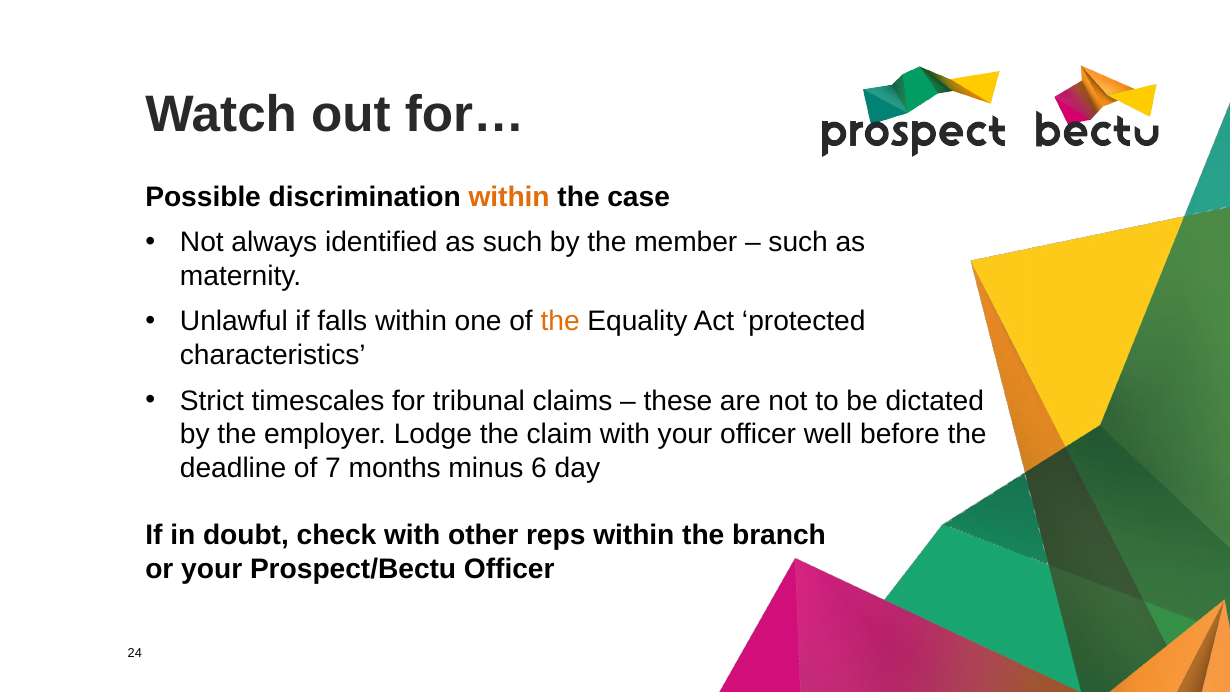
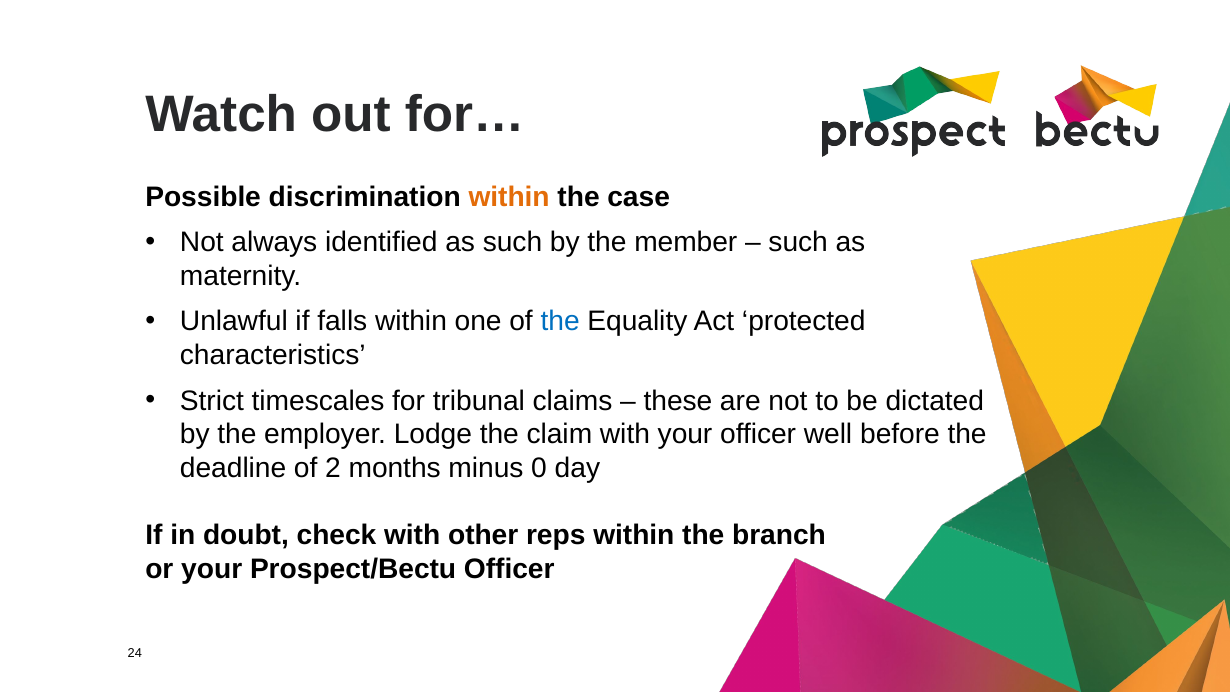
the colour: orange -> blue (560, 321)
7: 7 -> 2 (333, 468)
6: 6 -> 0 (539, 468)
